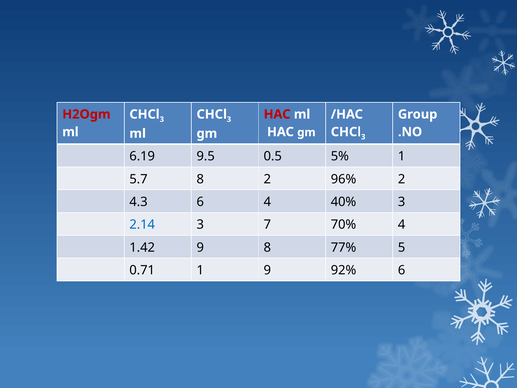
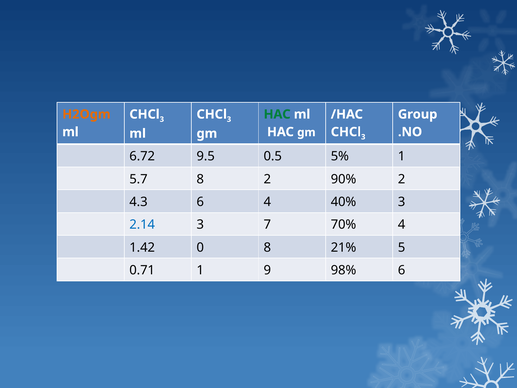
H2Ogm colour: red -> orange (86, 114)
HAC colour: red -> green (277, 114)
6.19: 6.19 -> 6.72 (142, 156)
96%: 96% -> 90% (344, 179)
1.42 9: 9 -> 0 (200, 247)
77%: 77% -> 21% (344, 247)
92%: 92% -> 98% (344, 270)
